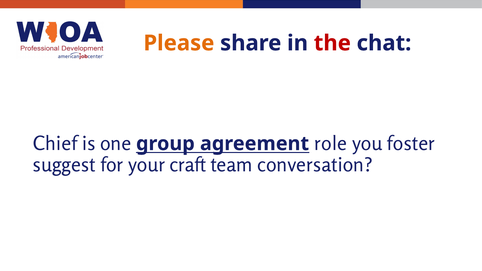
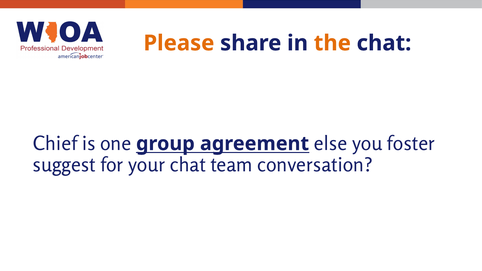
the colour: red -> orange (332, 43)
role: role -> else (331, 144)
your craft: craft -> chat (188, 165)
